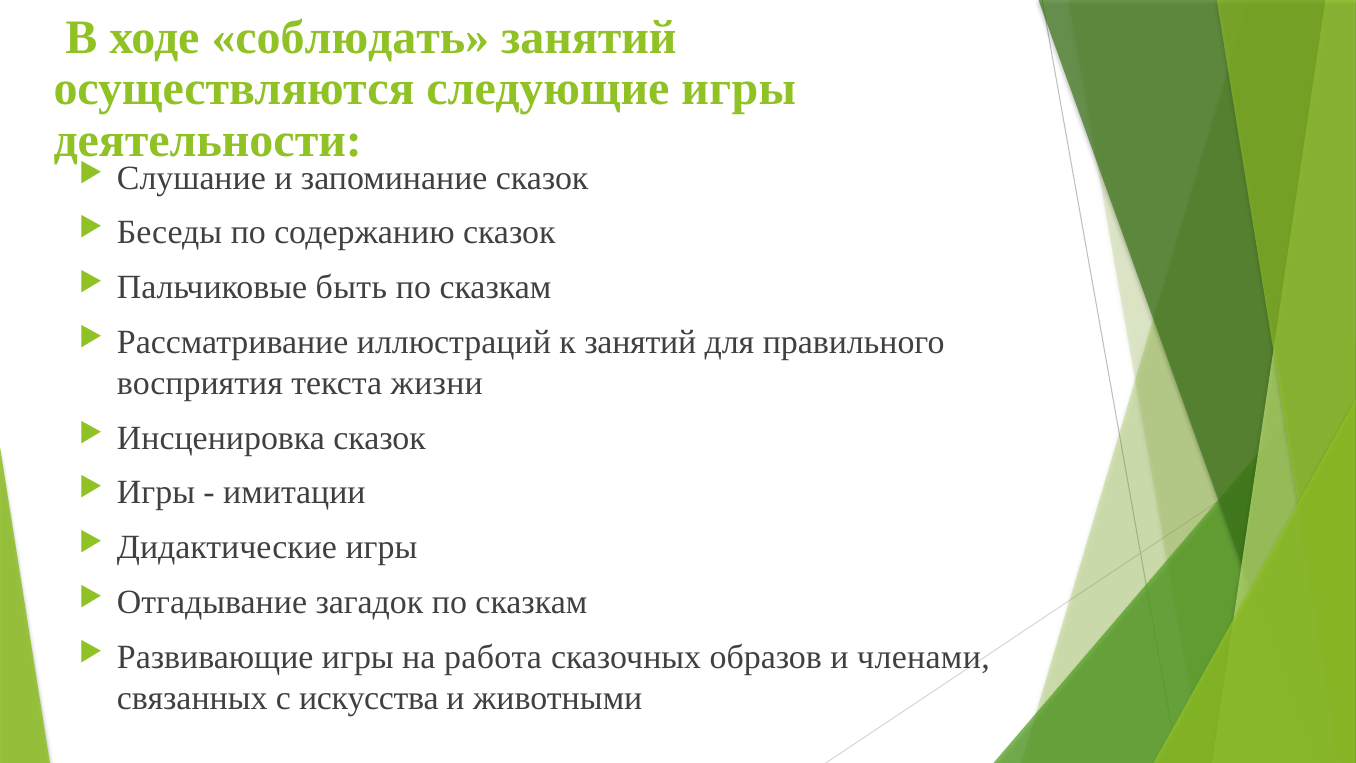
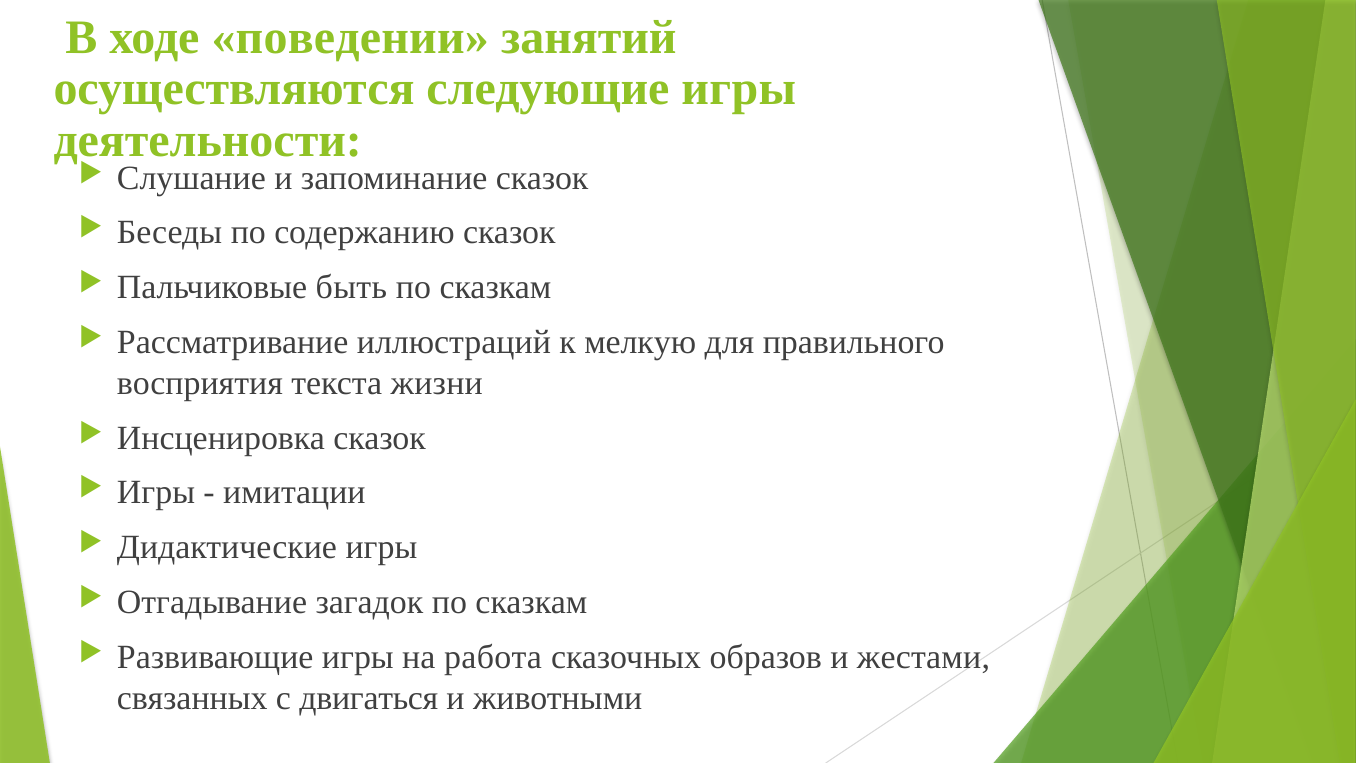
соблюдать: соблюдать -> поведении (350, 37)
к занятий: занятий -> мелкую (640, 342)
членами: членами -> жестами (923, 657)
искусства: искусства -> двигаться (369, 698)
